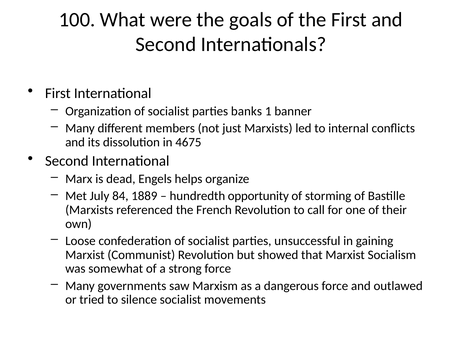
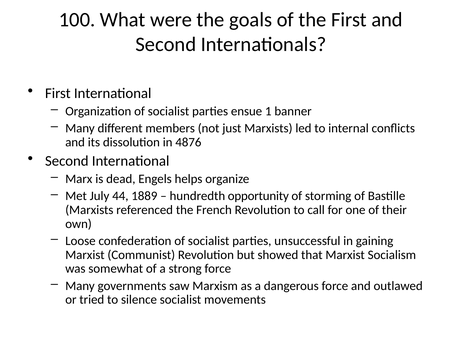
banks: banks -> ensue (247, 111)
4675: 4675 -> 4876 (188, 142)
84: 84 -> 44 (120, 196)
